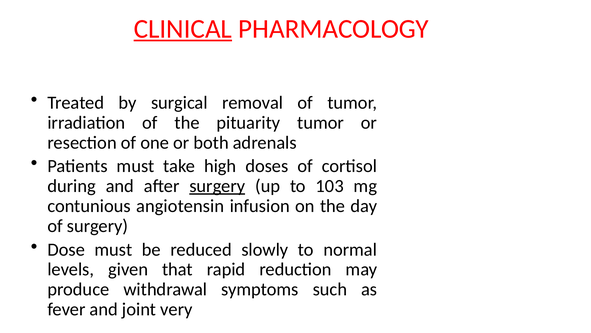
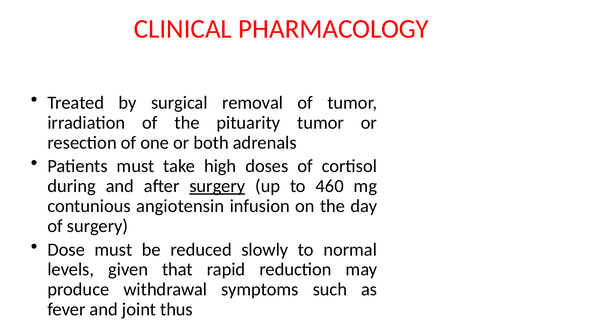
CLINICAL underline: present -> none (183, 29)
103: 103 -> 460 (330, 186)
very: very -> thus (177, 309)
